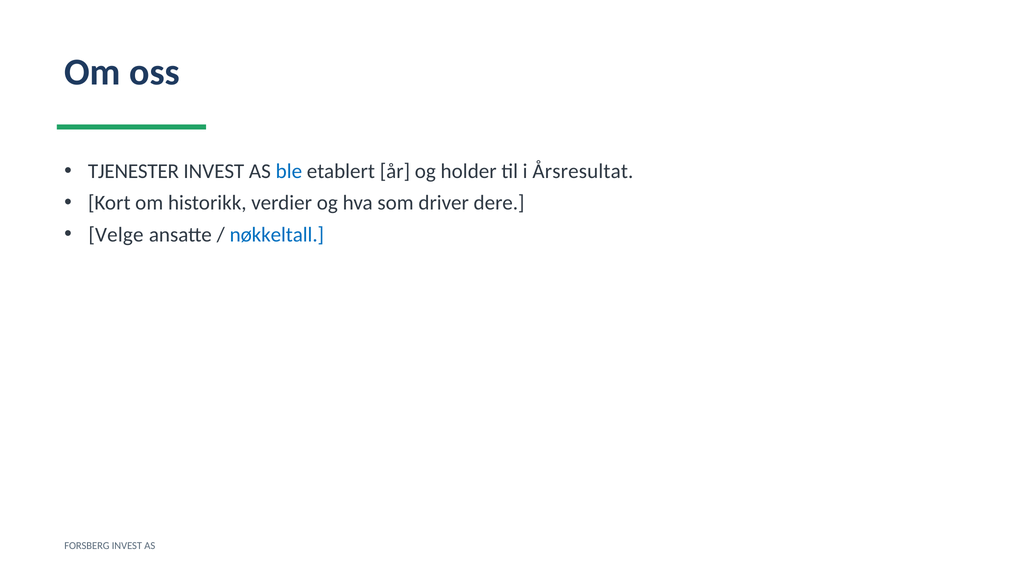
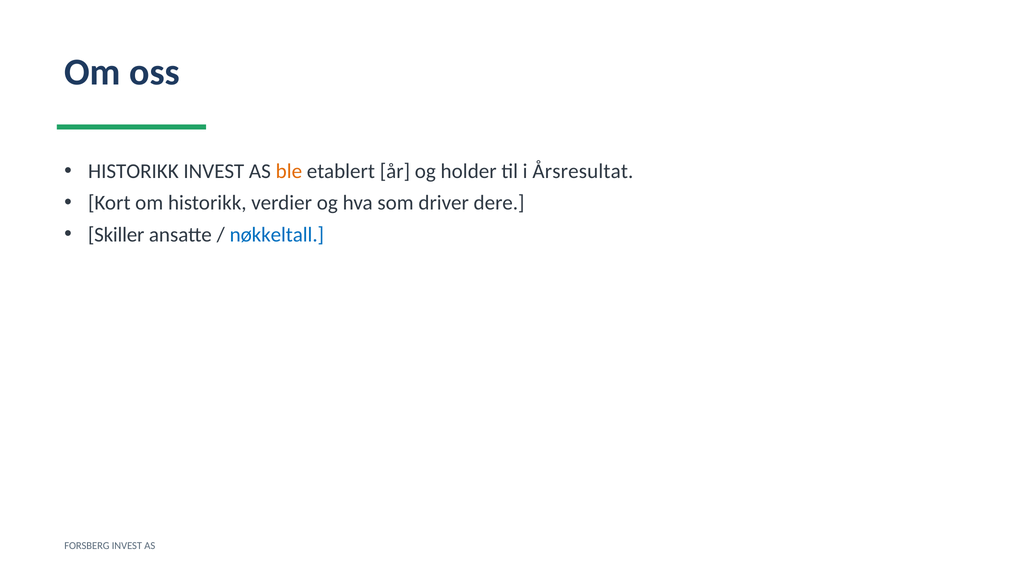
TJENESTER: TJENESTER -> HISTORIKK (133, 171)
ble colour: blue -> orange (289, 171)
Velge: Velge -> Skiller (116, 234)
